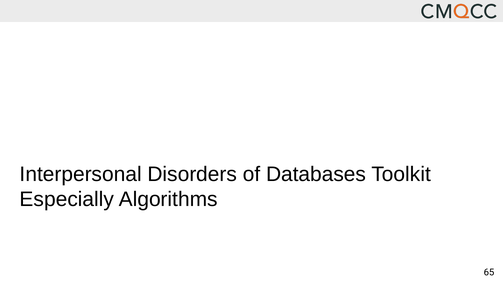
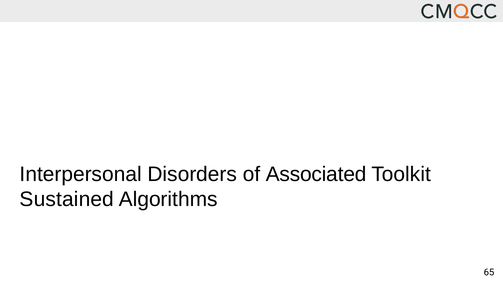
Databases: Databases -> Associated (316, 174)
Especially: Especially -> Sustained (67, 199)
